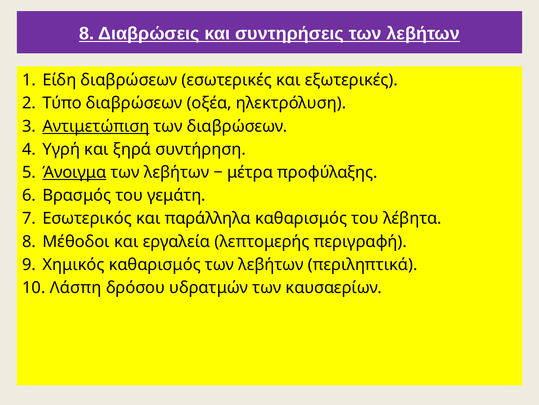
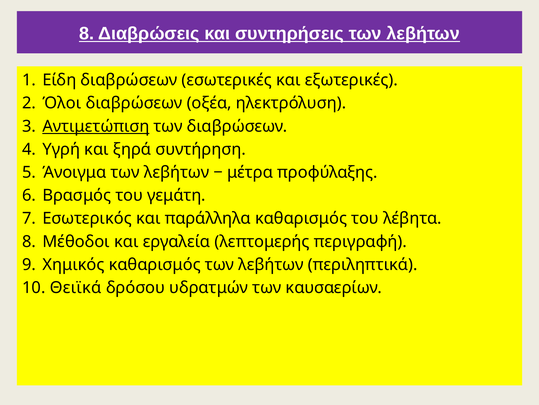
Τύπο: Τύπο -> Όλοι (62, 103)
Άνοιγμα underline: present -> none (74, 172)
Λάσπη: Λάσπη -> Θειϊκά (76, 287)
